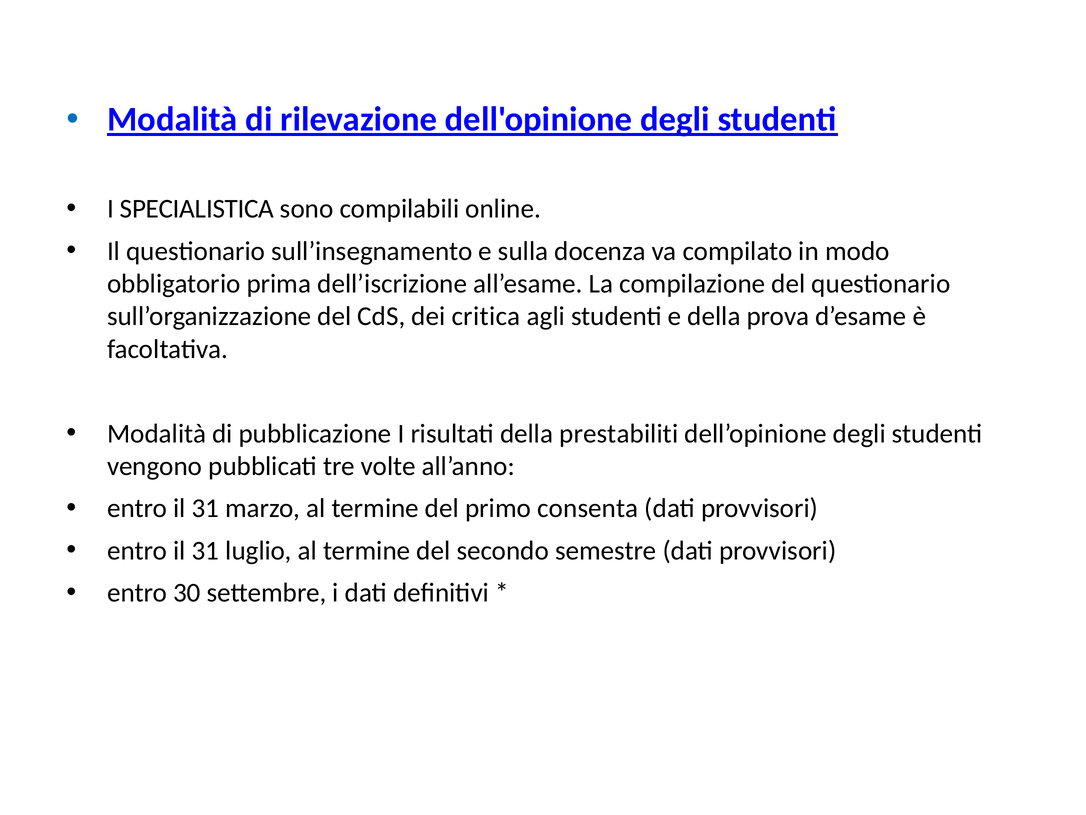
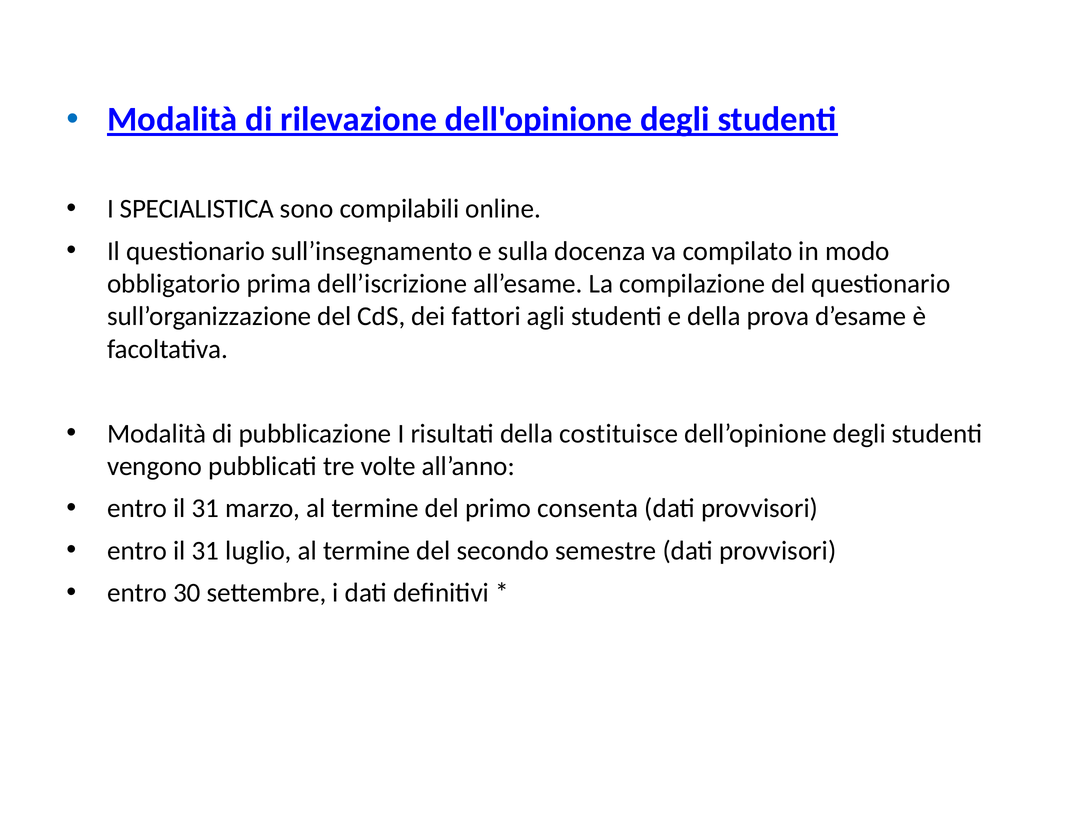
critica: critica -> fattori (486, 316)
prestabiliti: prestabiliti -> costituisce (619, 433)
